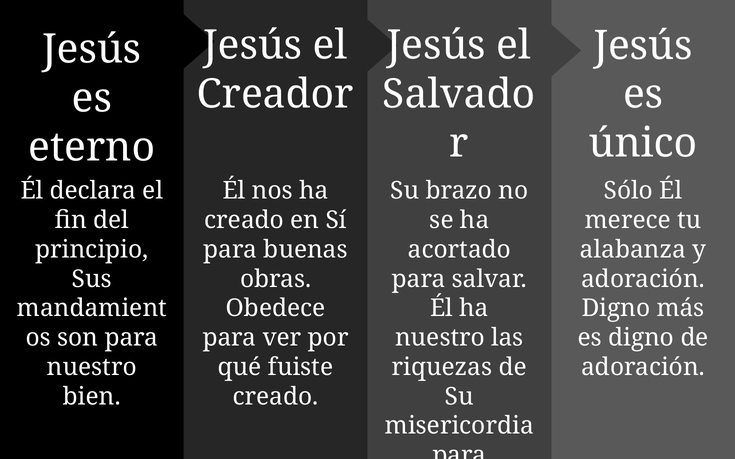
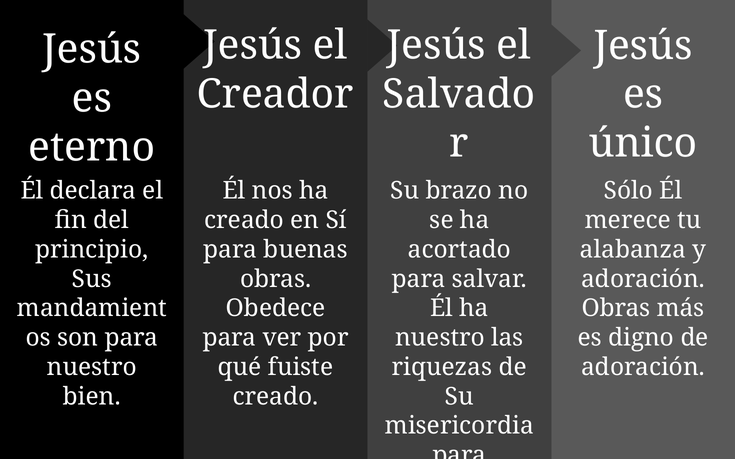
Digno: Digno -> Obras (616, 309)
